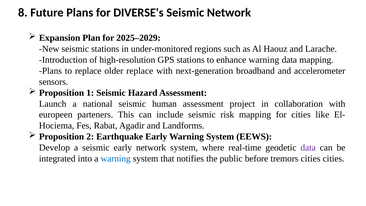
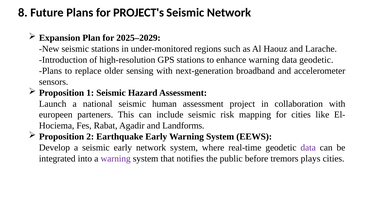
DIVERSE's: DIVERSE's -> PROJECT's (139, 13)
data mapping: mapping -> geodetic (316, 60)
older replace: replace -> sensing (140, 71)
warning colour: blue -> purple (116, 159)
tremors cities: cities -> plays (311, 159)
